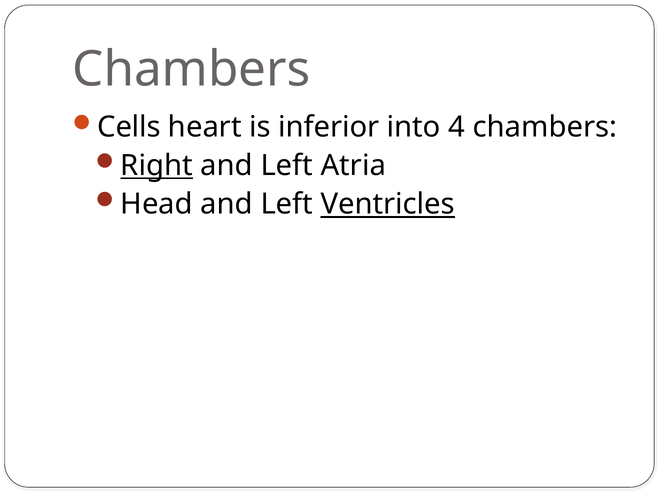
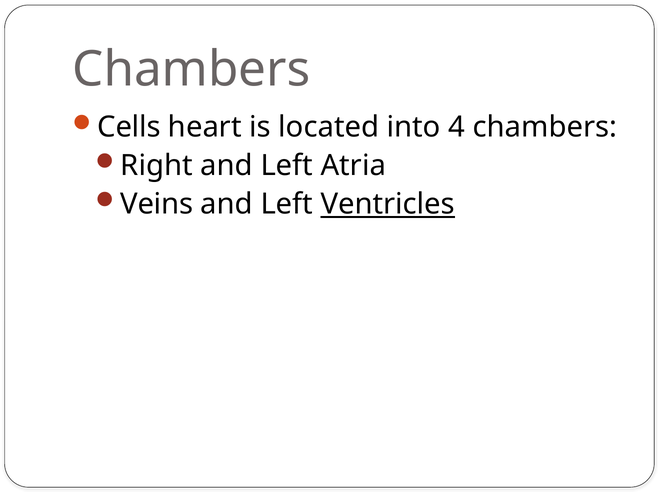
inferior: inferior -> located (329, 127)
Right underline: present -> none (157, 166)
Head: Head -> Veins (157, 204)
